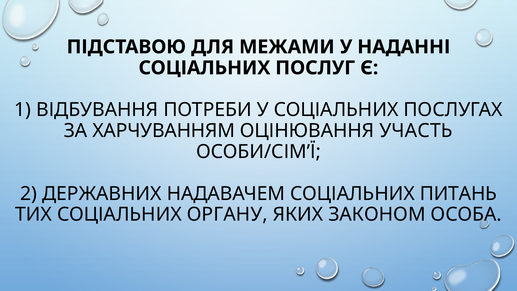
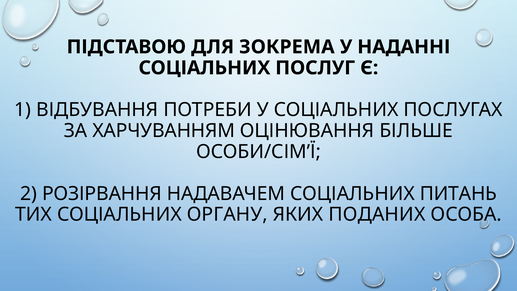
МЕЖАМИ: МЕЖАМИ -> ЗОКРЕМА (287, 47)
УЧАСТЬ: УЧАСТЬ -> БІЛЬШЕ (416, 131)
ДЕРЖАВНИХ: ДЕРЖАВНИХ -> РОЗІРВАННЯ (102, 194)
ЗАКОНОМ: ЗАКОНОМ -> ПОДАНИХ (377, 214)
